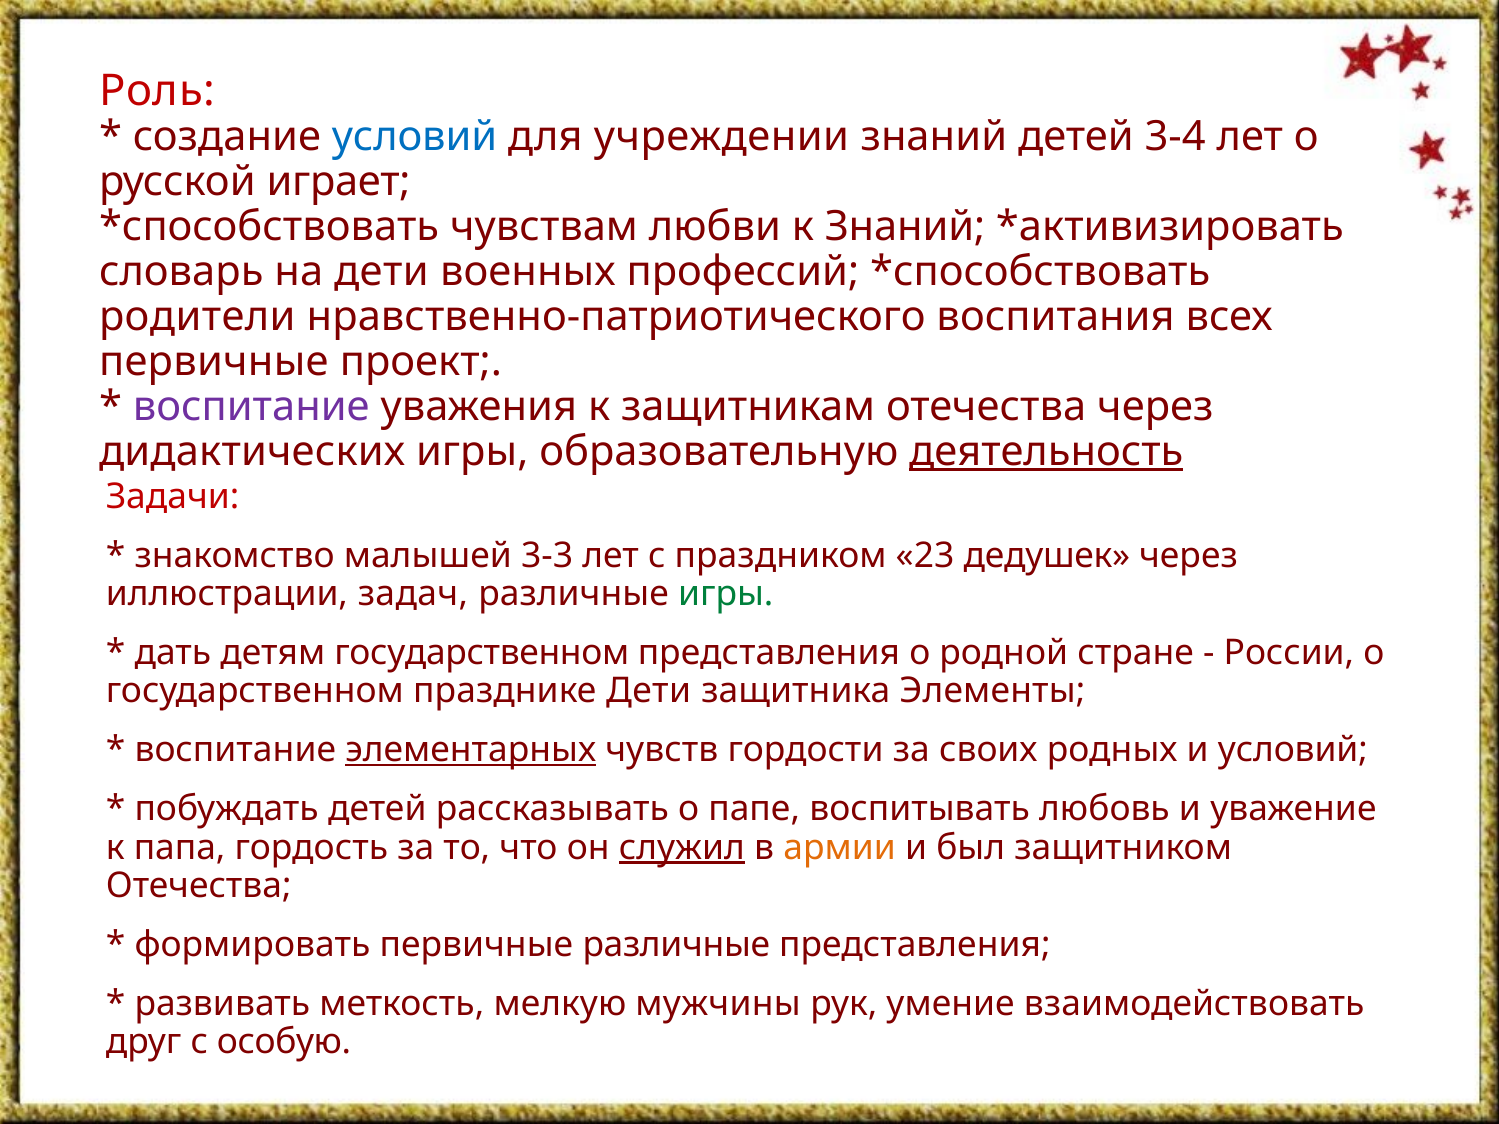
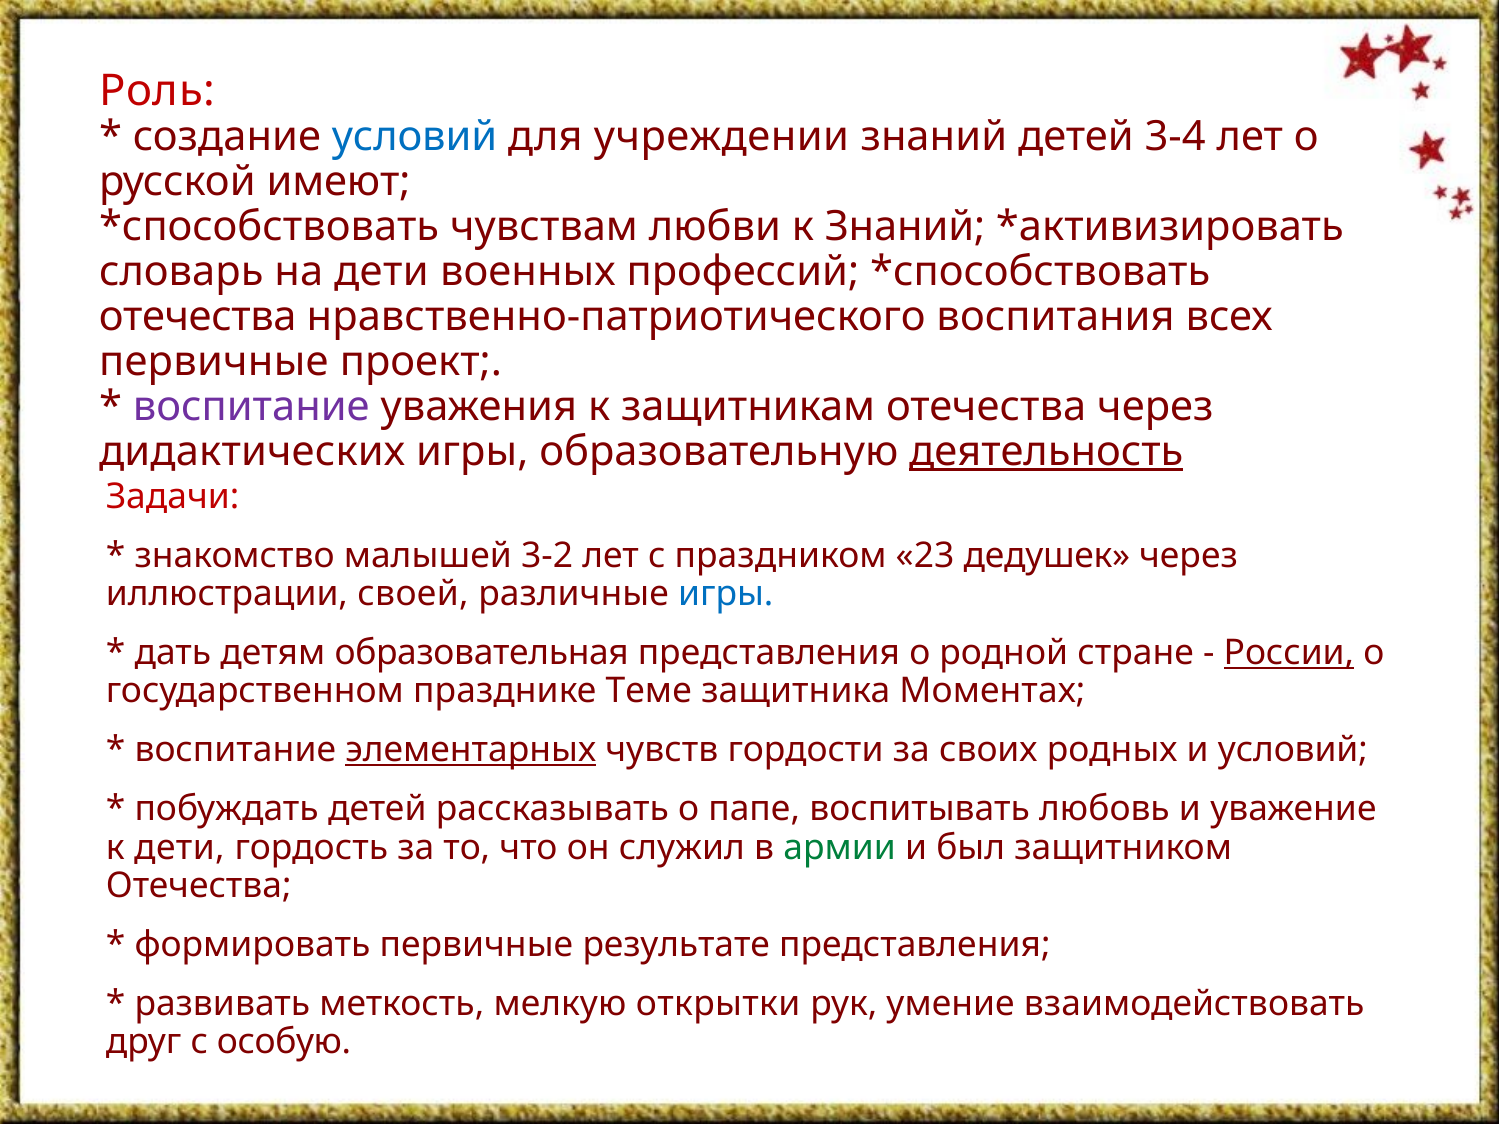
играет: играет -> имеют (339, 182)
родители: родители -> отечества (198, 317)
3-3: 3-3 -> 3-2 (547, 556)
задач: задач -> своей (413, 594)
игры colour: green -> blue (726, 594)
детям государственном: государственном -> образовательная (482, 653)
России underline: none -> present (1289, 653)
празднике Дети: Дети -> Теме (649, 691)
Элементы: Элементы -> Моментах (992, 691)
к папа: папа -> дети (179, 848)
служил underline: present -> none (682, 848)
армии colour: orange -> green (840, 848)
первичные различные: различные -> результате (676, 945)
мужчины: мужчины -> открытки (718, 1004)
